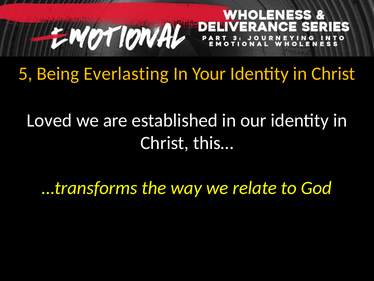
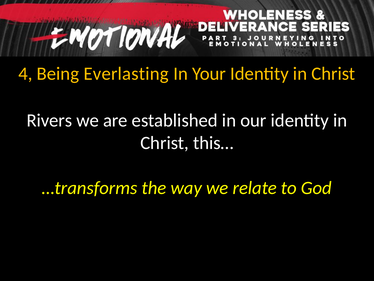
5: 5 -> 4 (25, 74)
Loved: Loved -> Rivers (49, 120)
